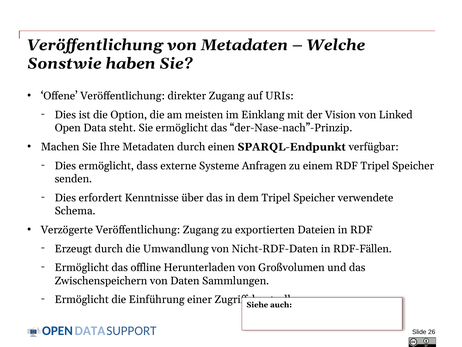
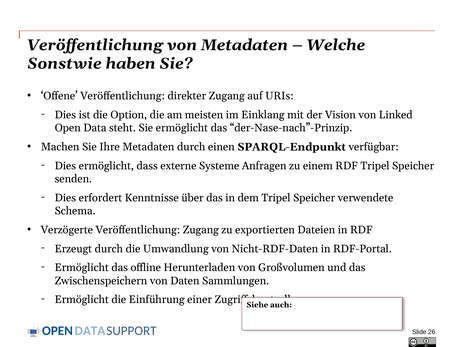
RDF-Fällen: RDF-Fällen -> RDF-Portal (362, 248)
